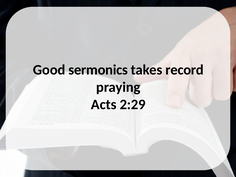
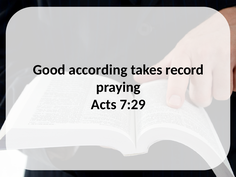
sermonics: sermonics -> according (98, 70)
2:29: 2:29 -> 7:29 (133, 104)
